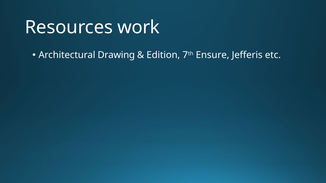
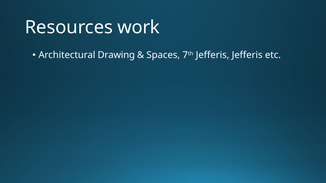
Edition: Edition -> Spaces (163, 55)
7th Ensure: Ensure -> Jefferis (213, 55)
